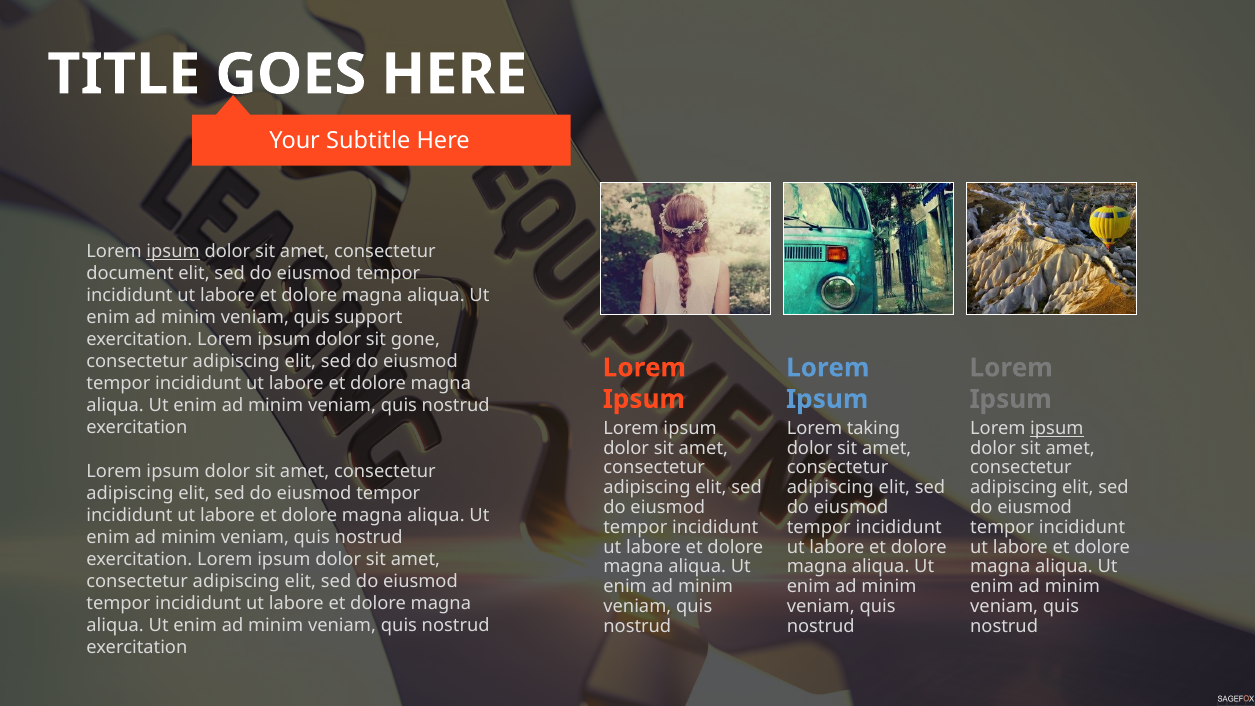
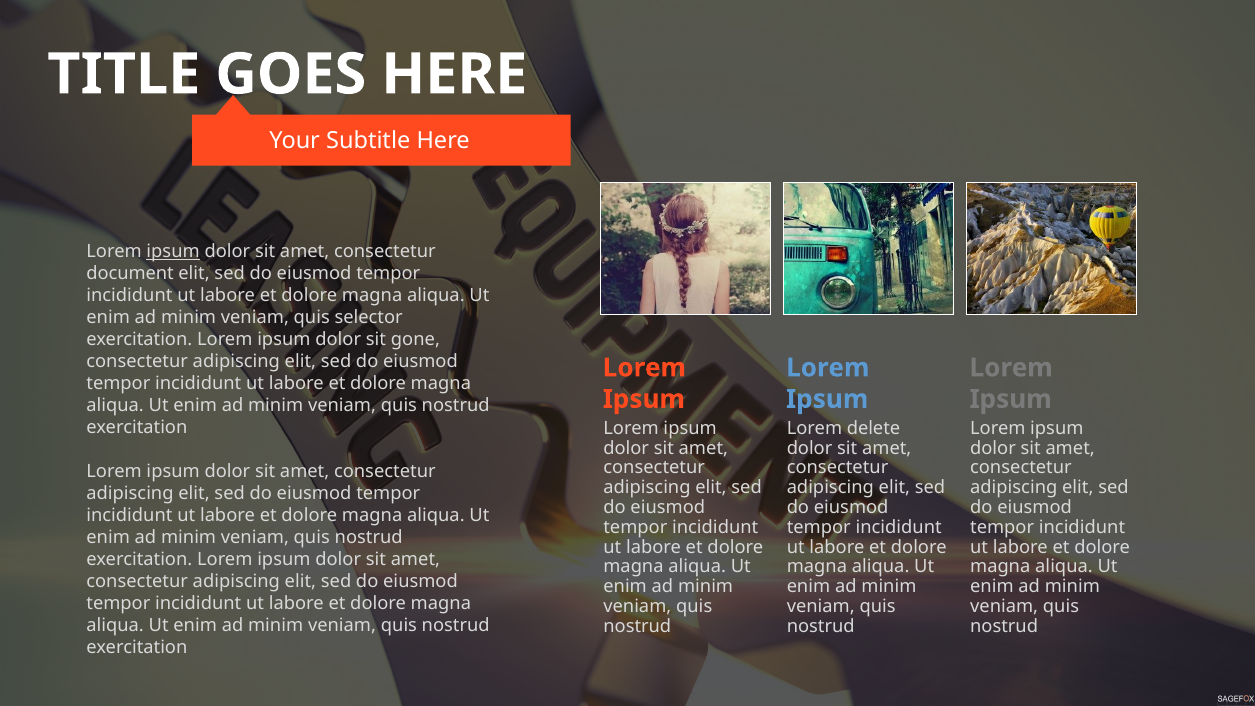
support: support -> selector (369, 317)
taking: taking -> delete (873, 428)
ipsum underline: present -> none (1057, 428)
